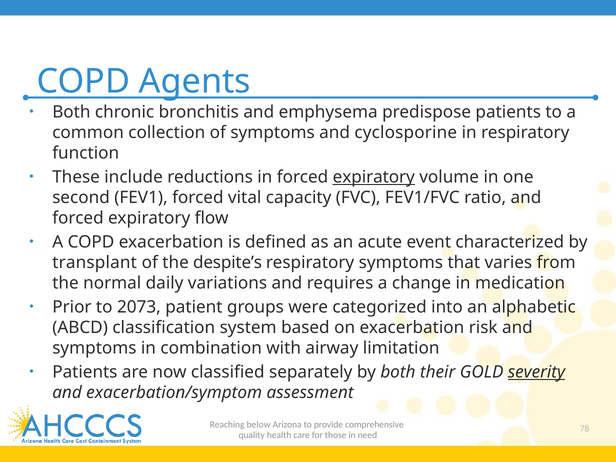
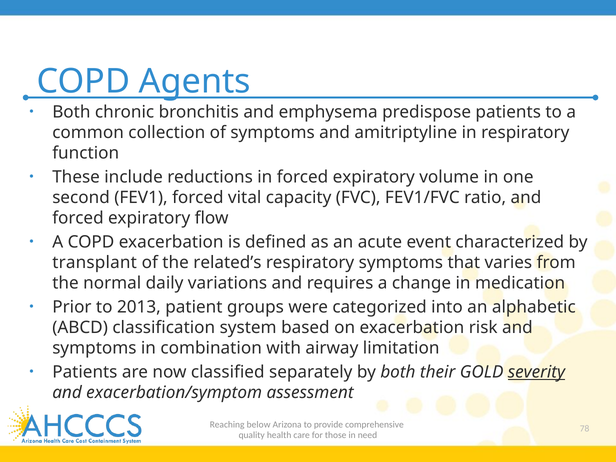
cyclosporine: cyclosporine -> amitriptyline (406, 133)
expiratory underline: present -> none (374, 177)
despite’s: despite’s -> related’s (227, 263)
2073: 2073 -> 2013 (139, 307)
